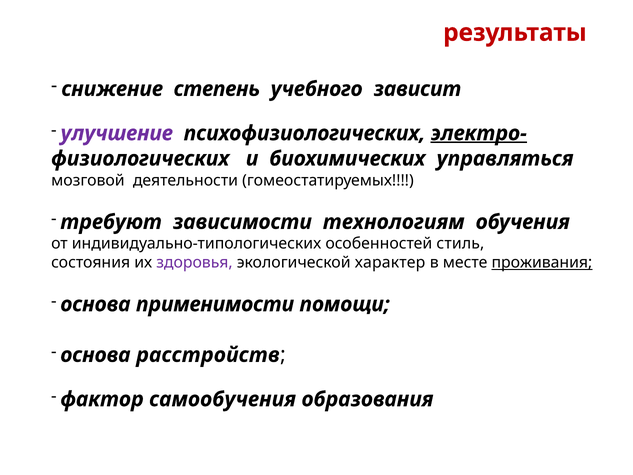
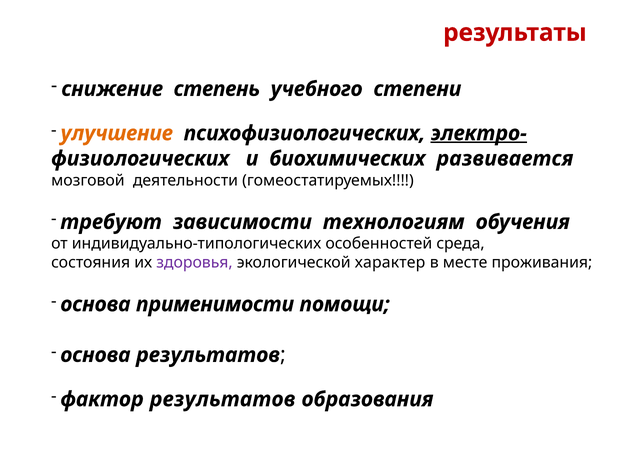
зависит: зависит -> степени (417, 89)
улучшение colour: purple -> orange (117, 133)
управляться: управляться -> развивается (505, 159)
стиль: стиль -> среда (461, 244)
проживания underline: present -> none (542, 263)
основа расстройств: расстройств -> результатов (208, 355)
фактор самообучения: самообучения -> результатов (223, 399)
